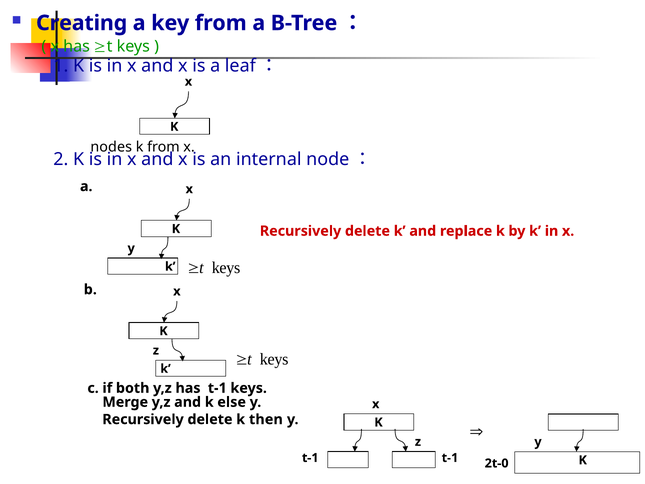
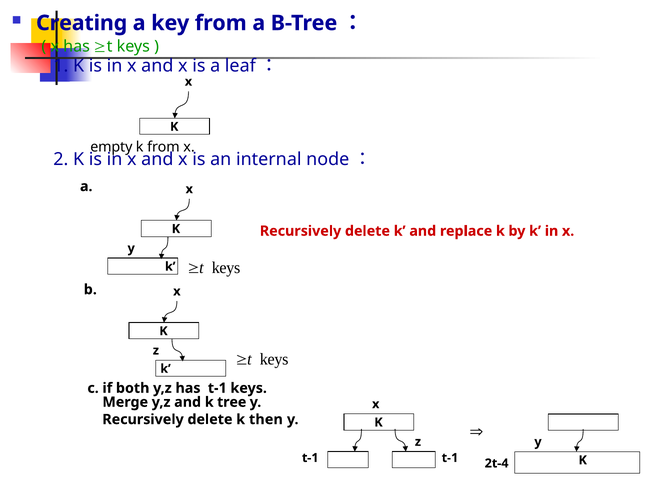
nodes: nodes -> empty (111, 147)
else: else -> tree (232, 402)
2t-0: 2t-0 -> 2t-4 (497, 463)
